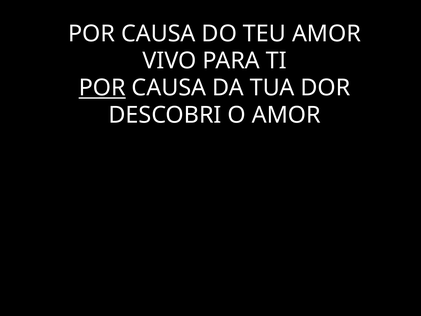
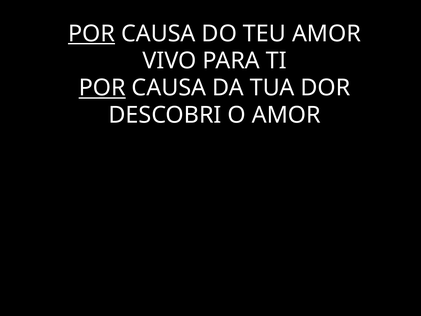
POR underline: none -> present (92, 34)
